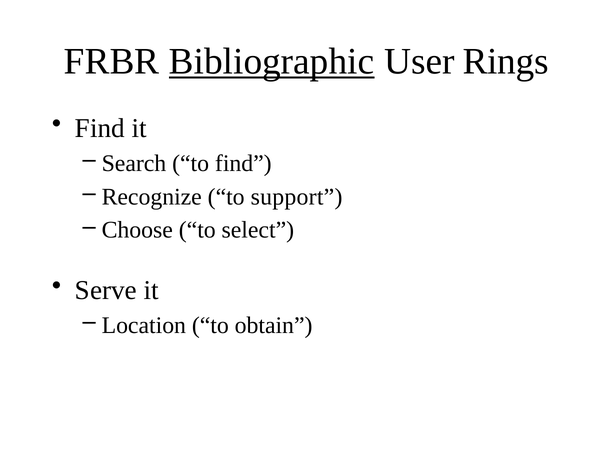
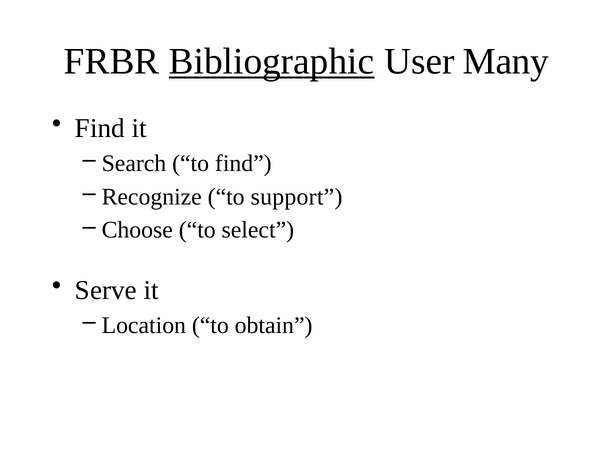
Rings: Rings -> Many (506, 61)
